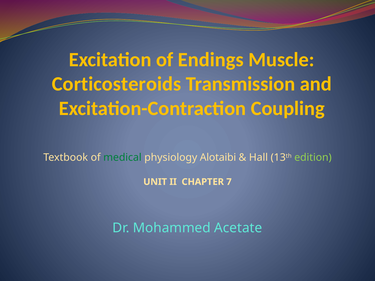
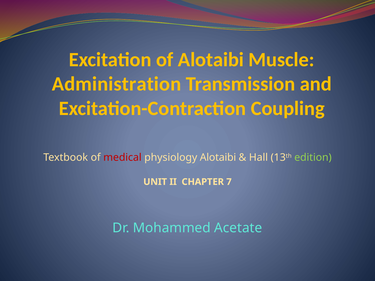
of Endings: Endings -> Alotaibi (211, 60)
Corticosteroids: Corticosteroids -> Administration (117, 84)
medical colour: green -> red (122, 158)
